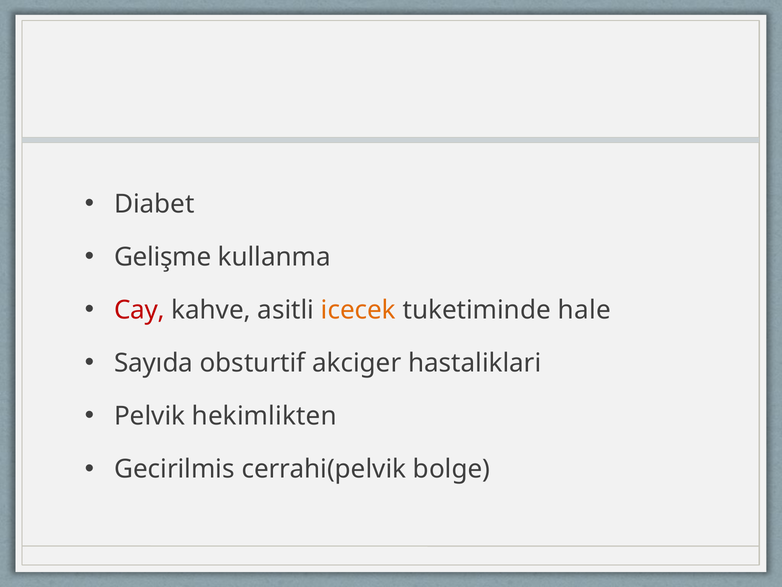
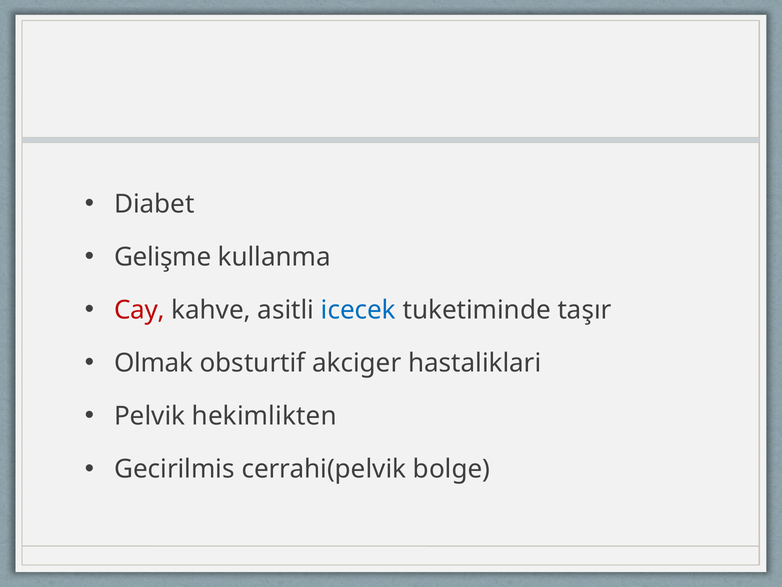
icecek colour: orange -> blue (358, 310)
hale: hale -> taşır (585, 310)
Sayıda: Sayıda -> Olmak (154, 363)
